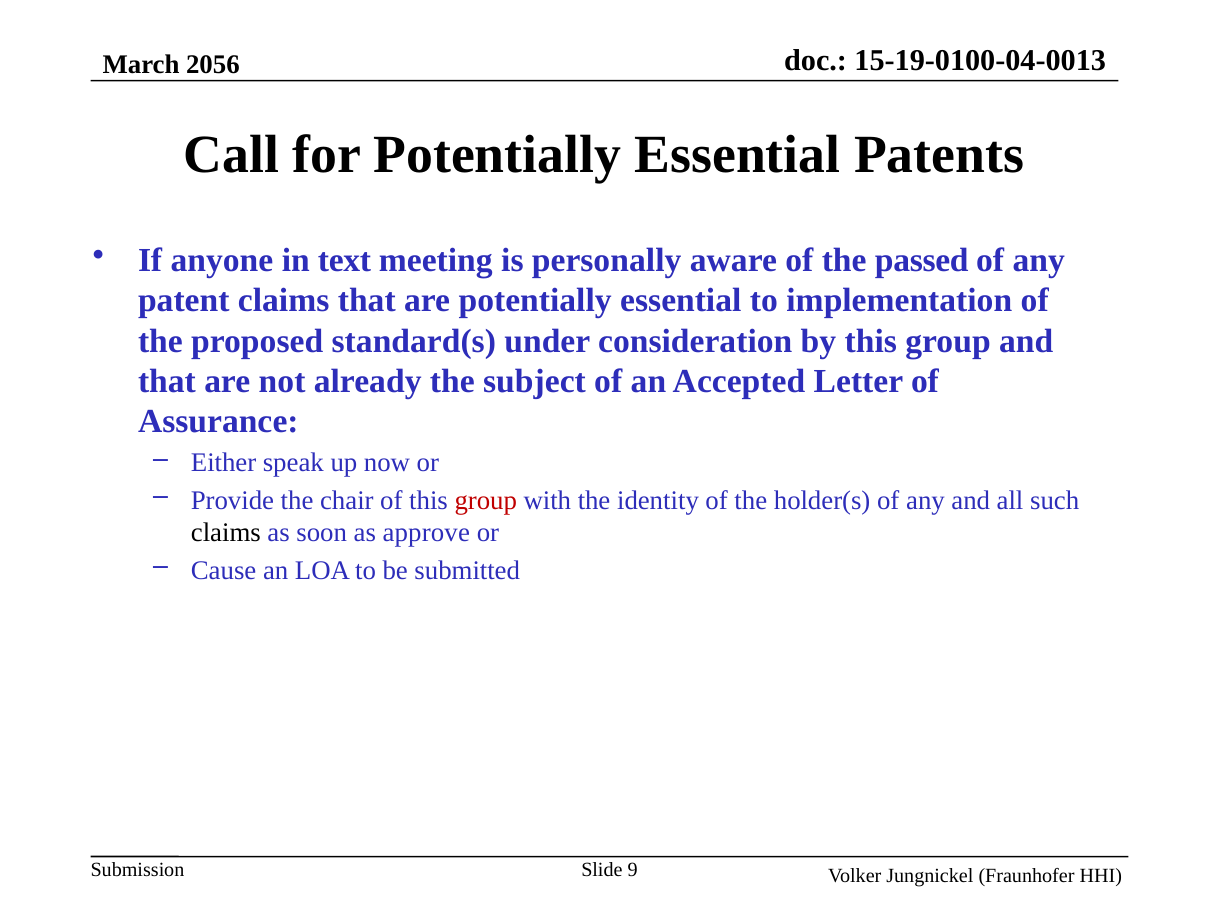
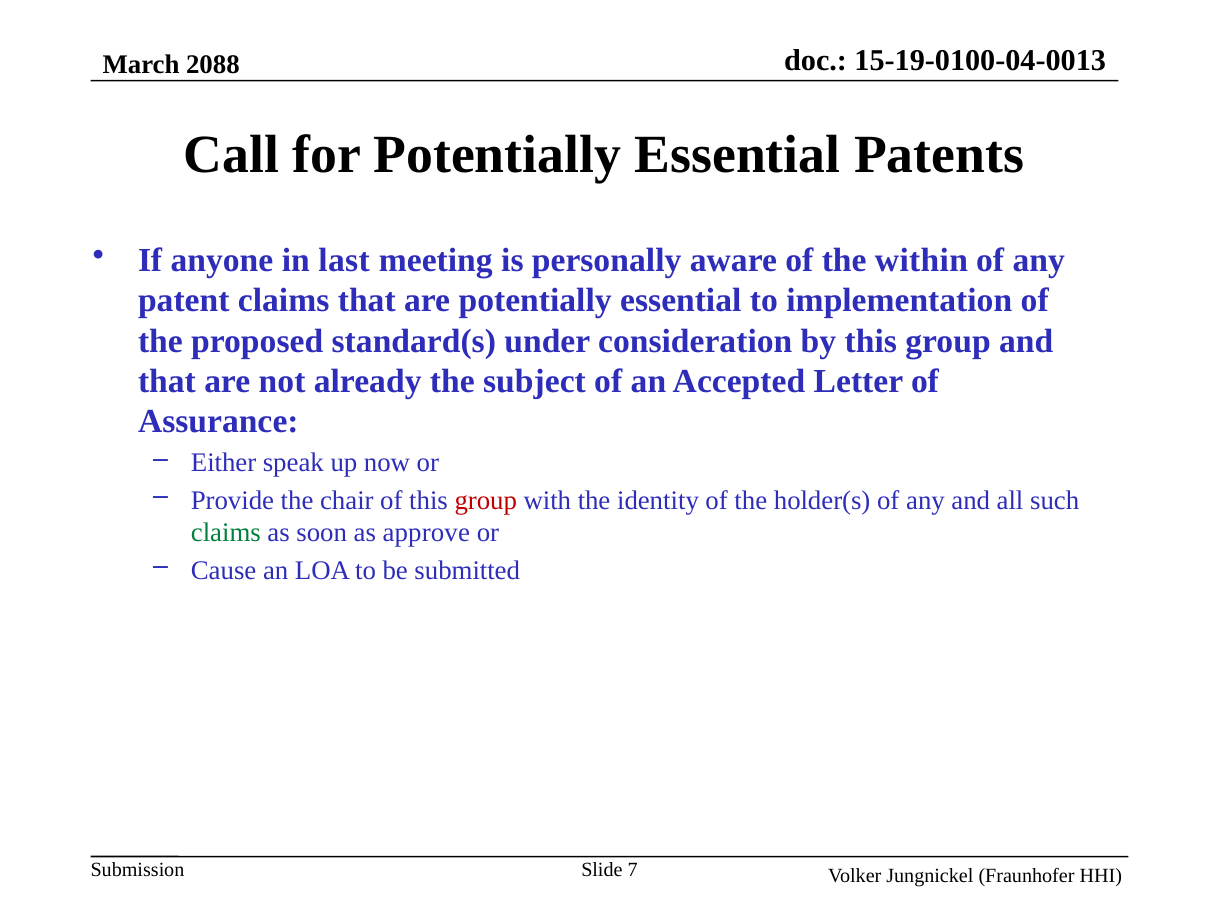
2056: 2056 -> 2088 (213, 65)
text: text -> last (344, 260)
passed: passed -> within (921, 260)
claims colour: black -> green (226, 533)
9: 9 -> 7 (633, 870)
